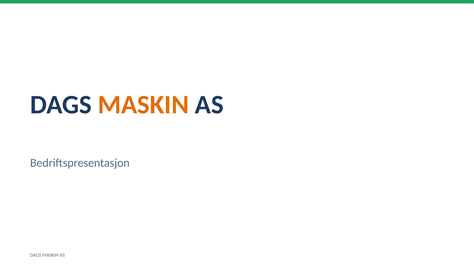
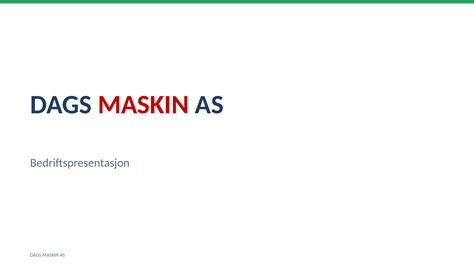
MASKIN colour: orange -> red (143, 105)
